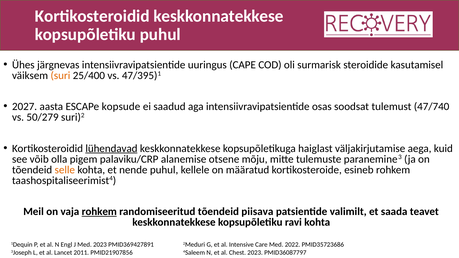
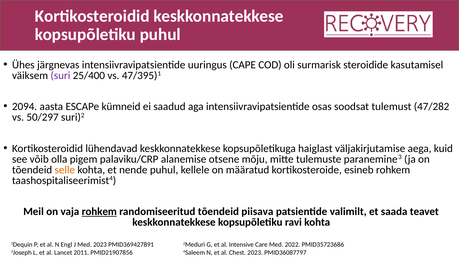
suri colour: orange -> purple (60, 76)
2027: 2027 -> 2094 (25, 107)
kopsude: kopsude -> kümneid (121, 107)
47/740: 47/740 -> 47/282 (432, 107)
50/279: 50/279 -> 50/297 (43, 117)
lühendavad underline: present -> none (111, 149)
